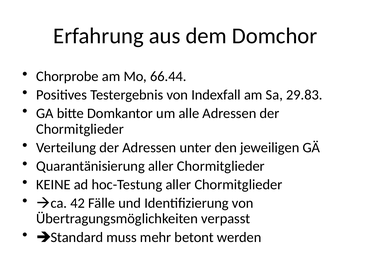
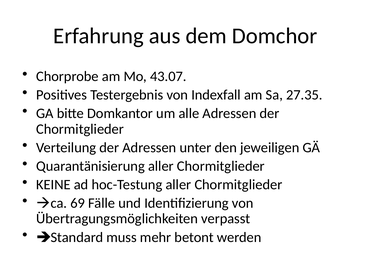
66.44: 66.44 -> 43.07 (168, 76)
29.83: 29.83 -> 27.35 (304, 95)
42: 42 -> 69 (78, 203)
